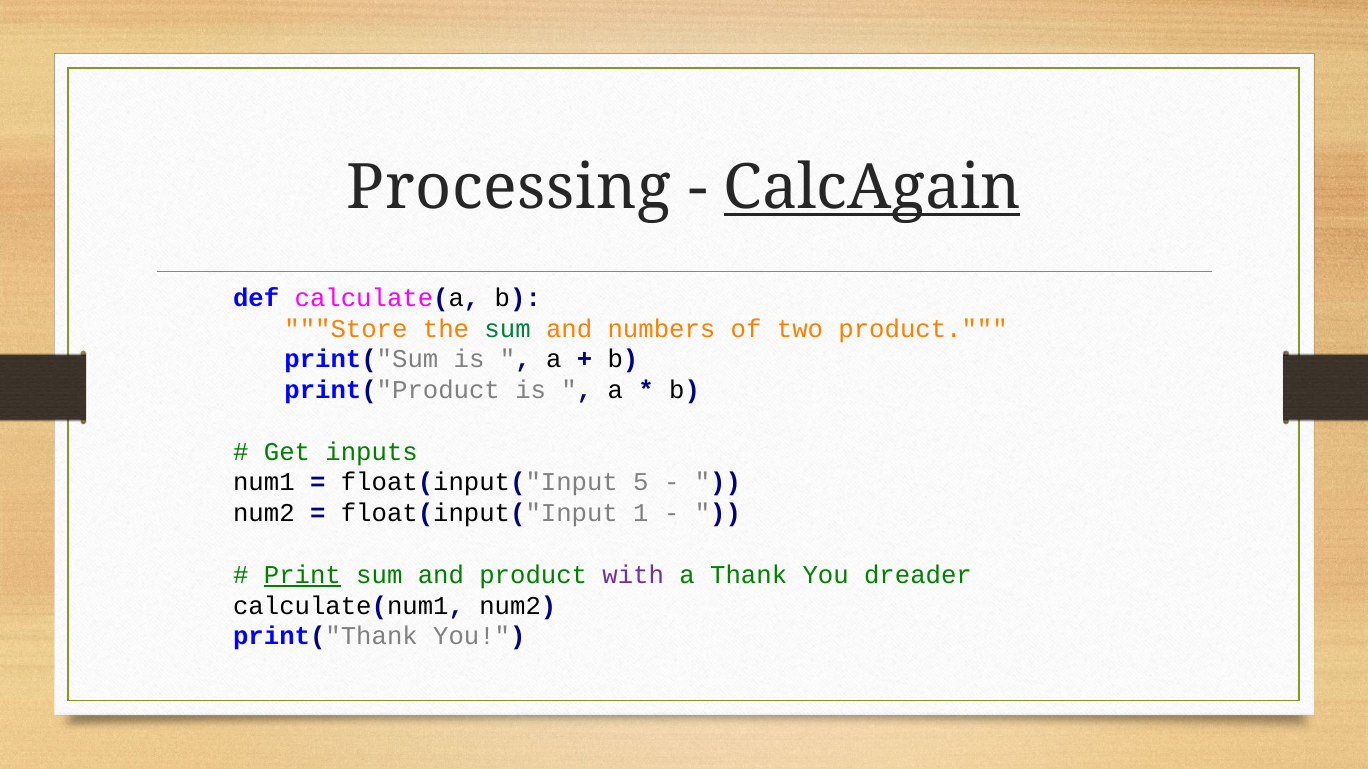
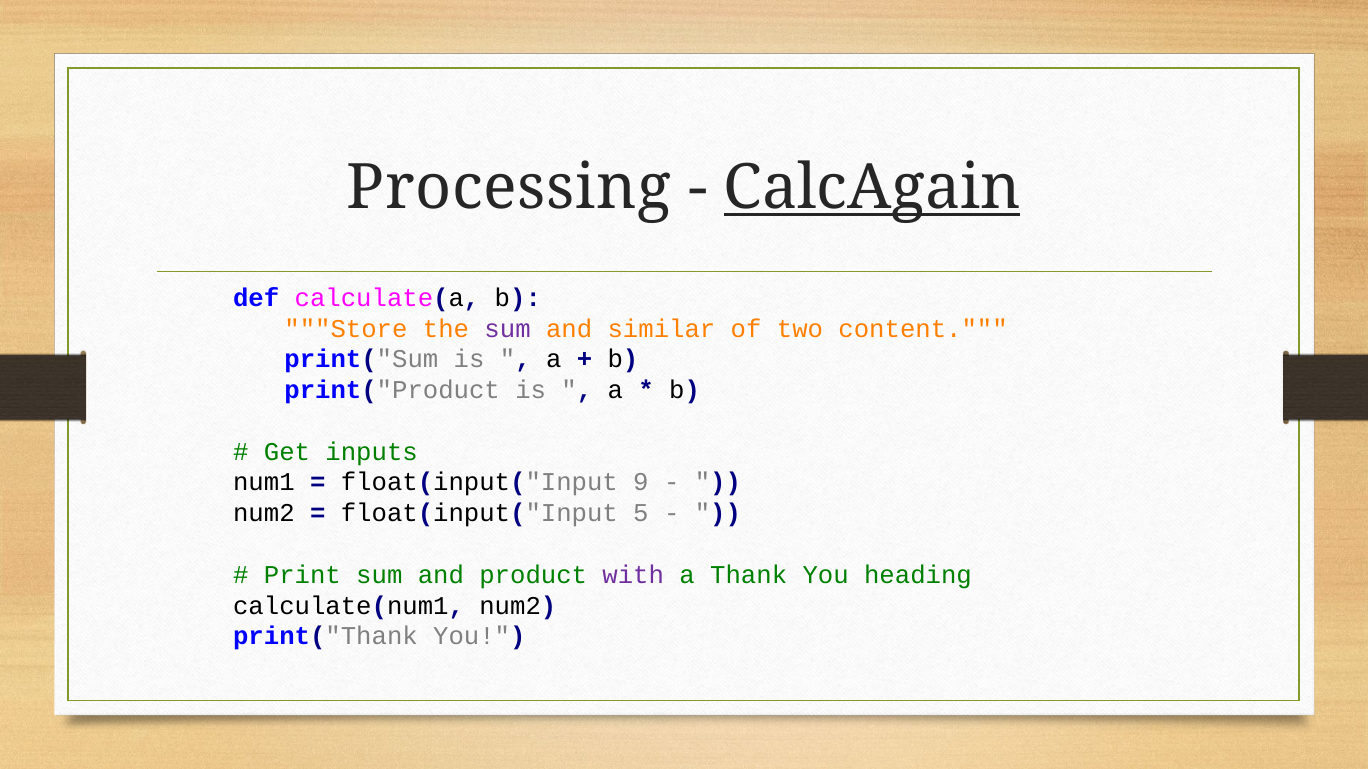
sum colour: green -> purple (508, 329)
numbers: numbers -> similar (661, 329)
two product: product -> content (923, 329)
5: 5 -> 9 (641, 483)
1: 1 -> 5 (641, 514)
Print underline: present -> none (302, 575)
dreader: dreader -> heading (918, 575)
